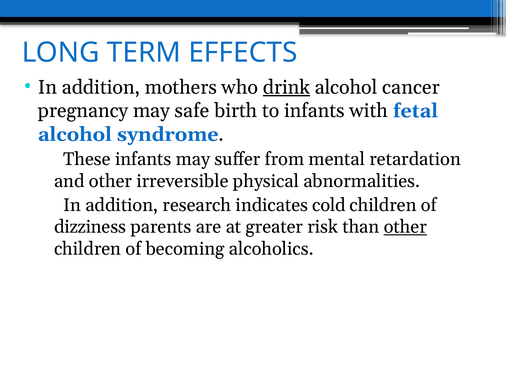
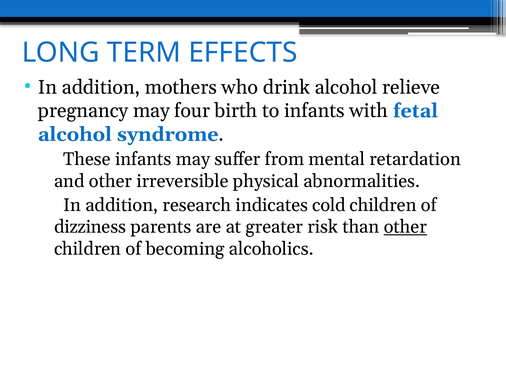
drink underline: present -> none (286, 87)
cancer: cancer -> relieve (411, 87)
safe: safe -> four (192, 111)
